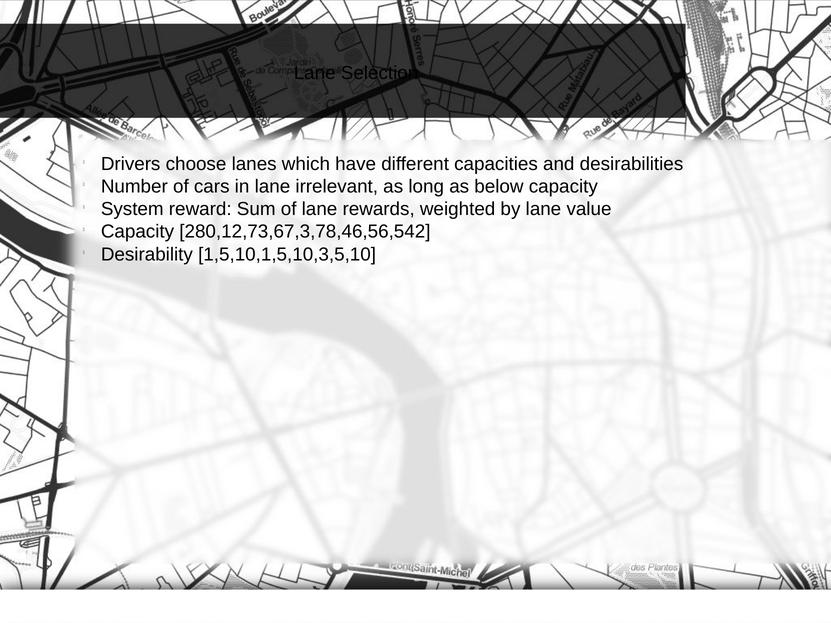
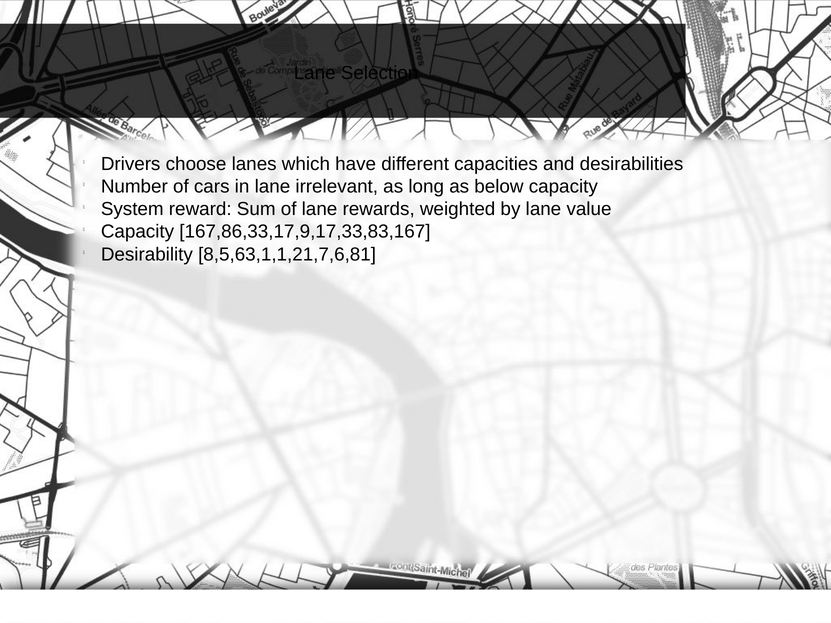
280,12,73,67,3,78,46,56,542: 280,12,73,67,3,78,46,56,542 -> 167,86,33,17,9,17,33,83,167 (305, 232)
1,5,10,1,5,10,3,5,10: 1,5,10,1,5,10,3,5,10 -> 8,5,63,1,1,21,7,6,81 (287, 254)
